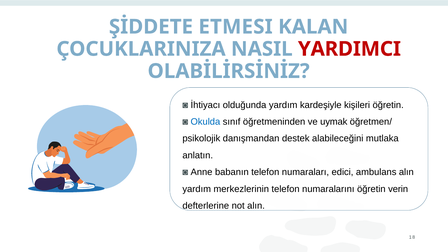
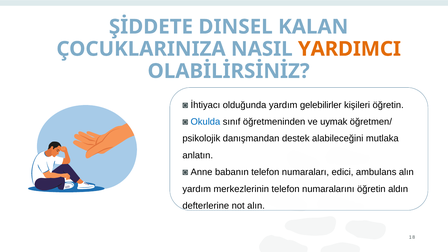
ETMESI: ETMESI -> DINSEL (236, 27)
YARDIMCI colour: red -> orange (349, 49)
kardeşiyle: kardeşiyle -> gelebilirler (321, 105)
verin: verin -> aldın (398, 189)
